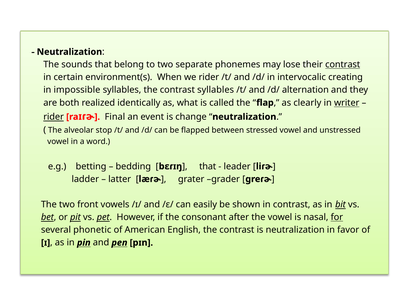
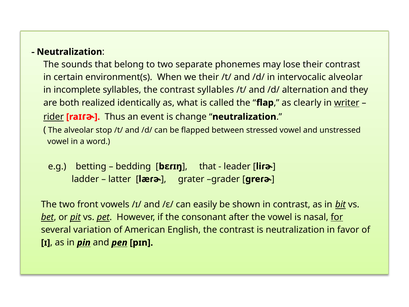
contrast underline: present -> none (343, 65)
we rider: rider -> their (209, 77)
intervocalic creating: creating -> alveolar (345, 77)
impossible: impossible -> incomplete (77, 90)
Final: Final -> Thus (115, 117)
phonetic: phonetic -> variation (92, 230)
